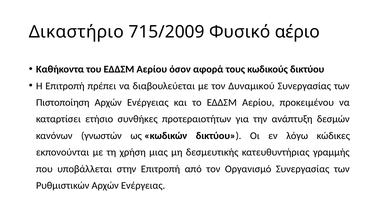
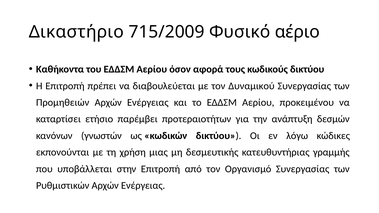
Πιστοποίηση: Πιστοποίηση -> Προμηθειών (63, 103)
συνθήκες: συνθήκες -> παρέμβει (138, 119)
